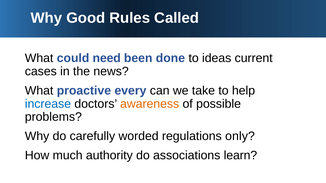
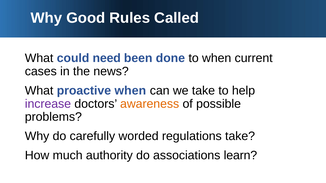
to ideas: ideas -> when (217, 58)
proactive every: every -> when (130, 91)
increase colour: blue -> purple (48, 104)
regulations only: only -> take (240, 136)
